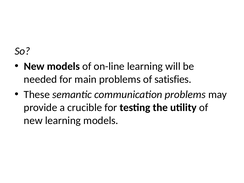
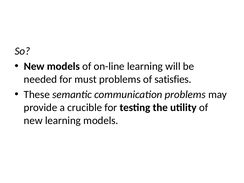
main: main -> must (86, 79)
